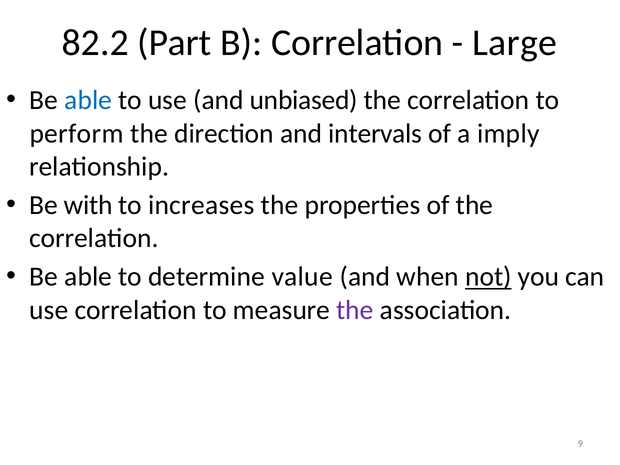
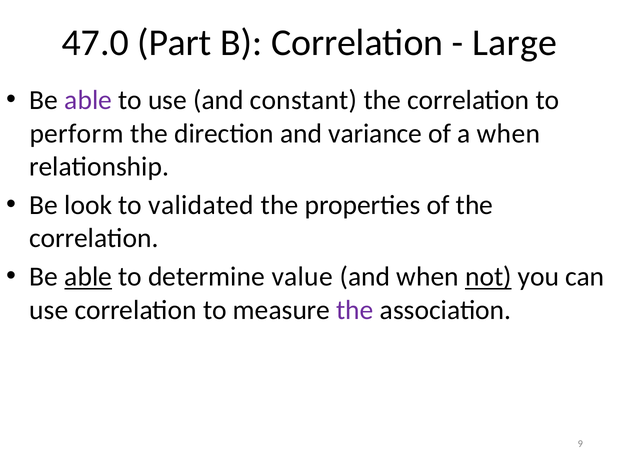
82.2: 82.2 -> 47.0 (95, 43)
able colour: blue -> purple (88, 100)
unbiased: unbiased -> constant (303, 100)
intervals: intervals -> variance (375, 133)
a imply: imply -> when (508, 133)
with: with -> look (88, 205)
increases: increases -> validated (201, 205)
able underline: none -> present (88, 277)
